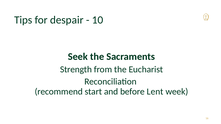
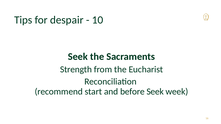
before Lent: Lent -> Seek (155, 92)
